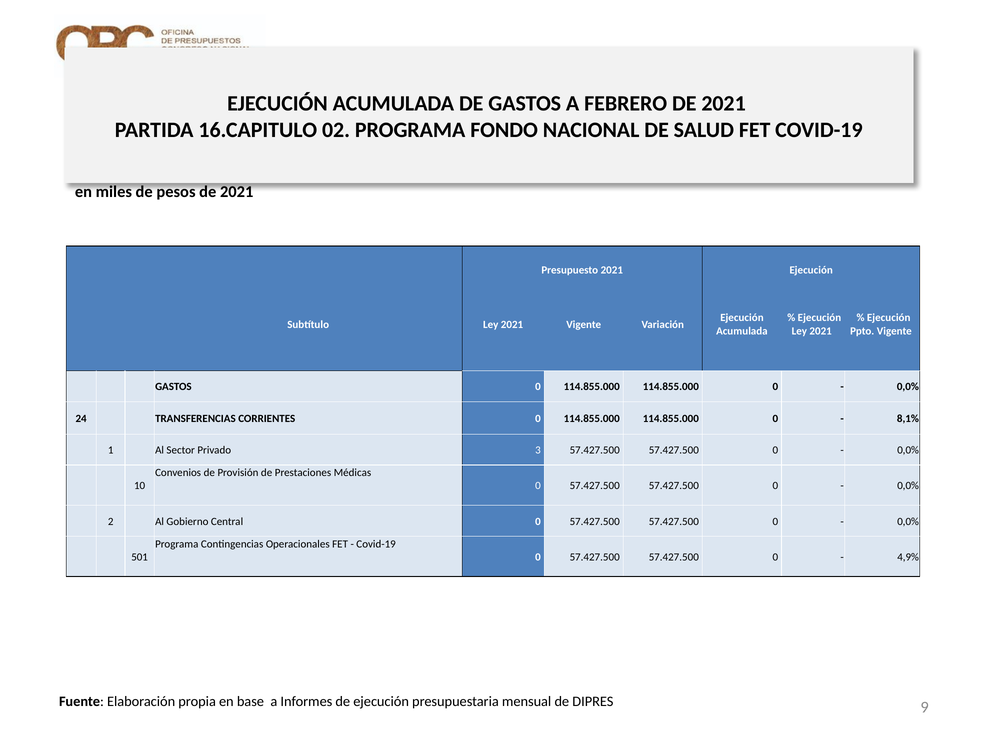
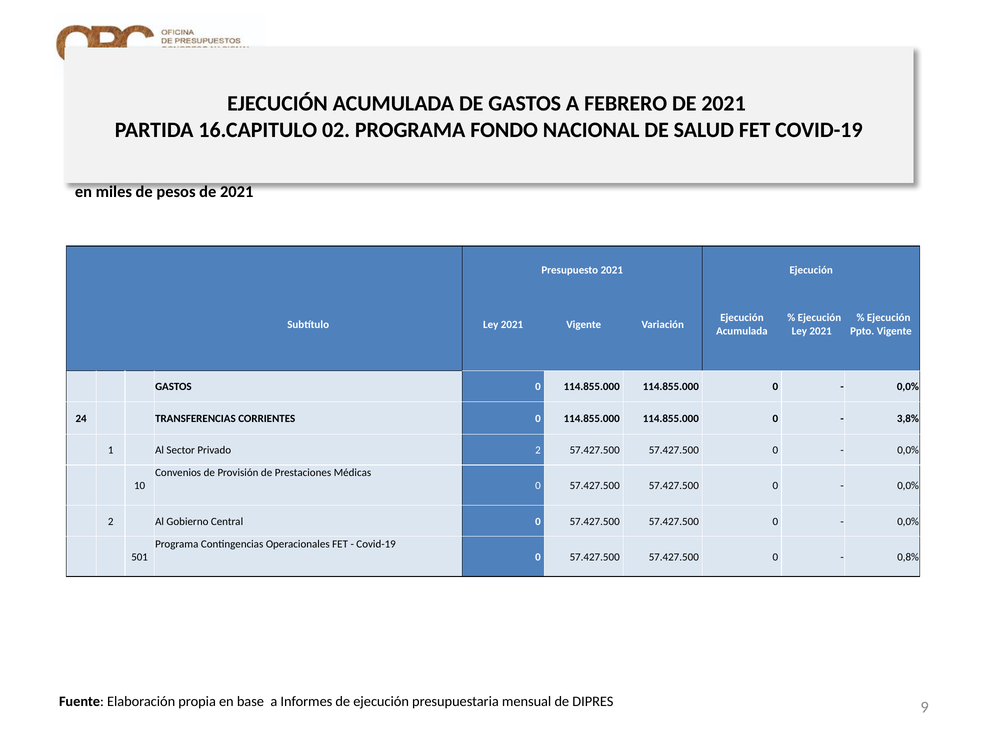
8,1%: 8,1% -> 3,8% (908, 419)
Privado 3: 3 -> 2 (538, 450)
4,9%: 4,9% -> 0,8% (908, 557)
